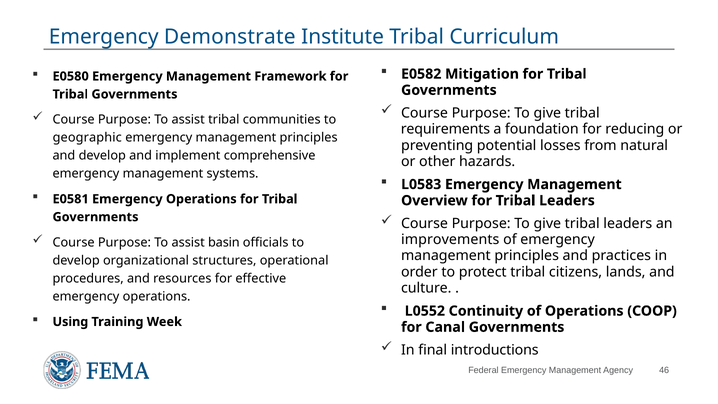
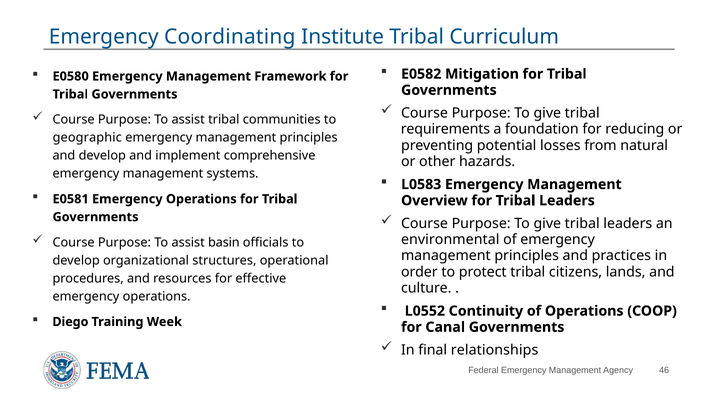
Demonstrate: Demonstrate -> Coordinating (230, 37)
improvements: improvements -> environmental (450, 240)
Using: Using -> Diego (70, 322)
introductions: introductions -> relationships (495, 350)
